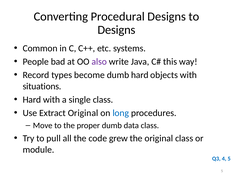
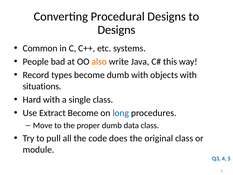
also colour: purple -> orange (99, 62)
dumb hard: hard -> with (140, 75)
Extract Original: Original -> Become (83, 113)
grew: grew -> does (118, 138)
